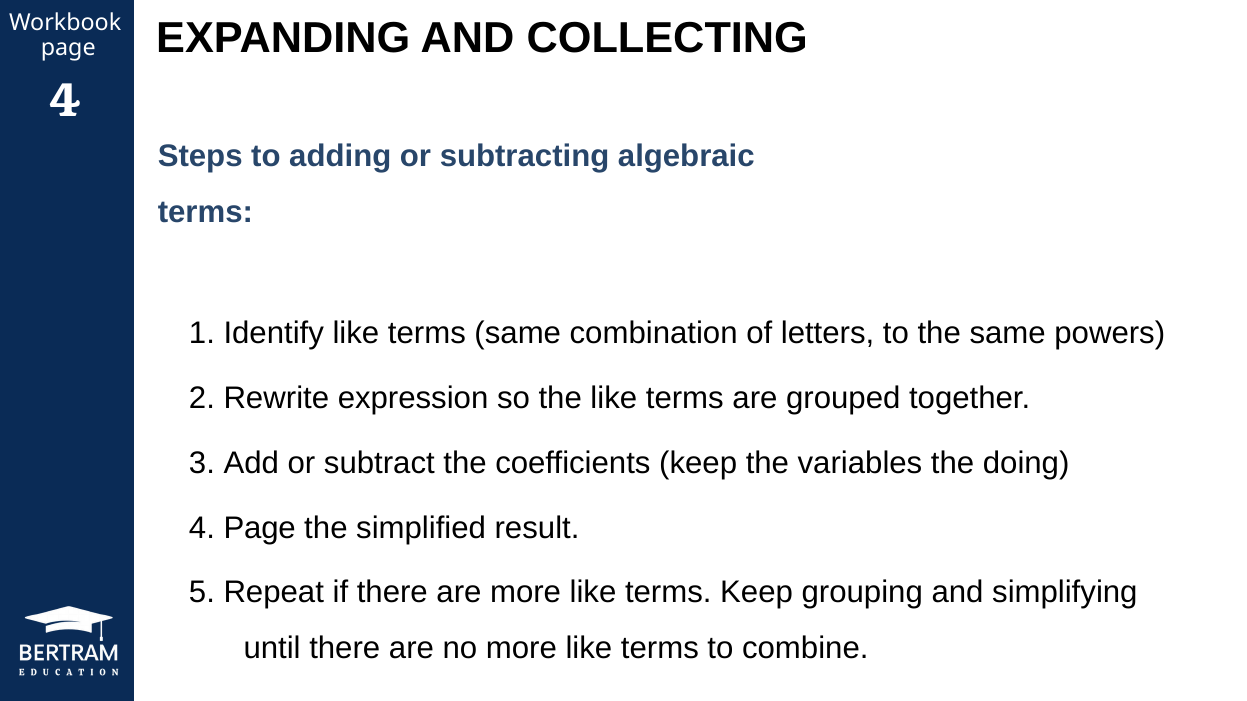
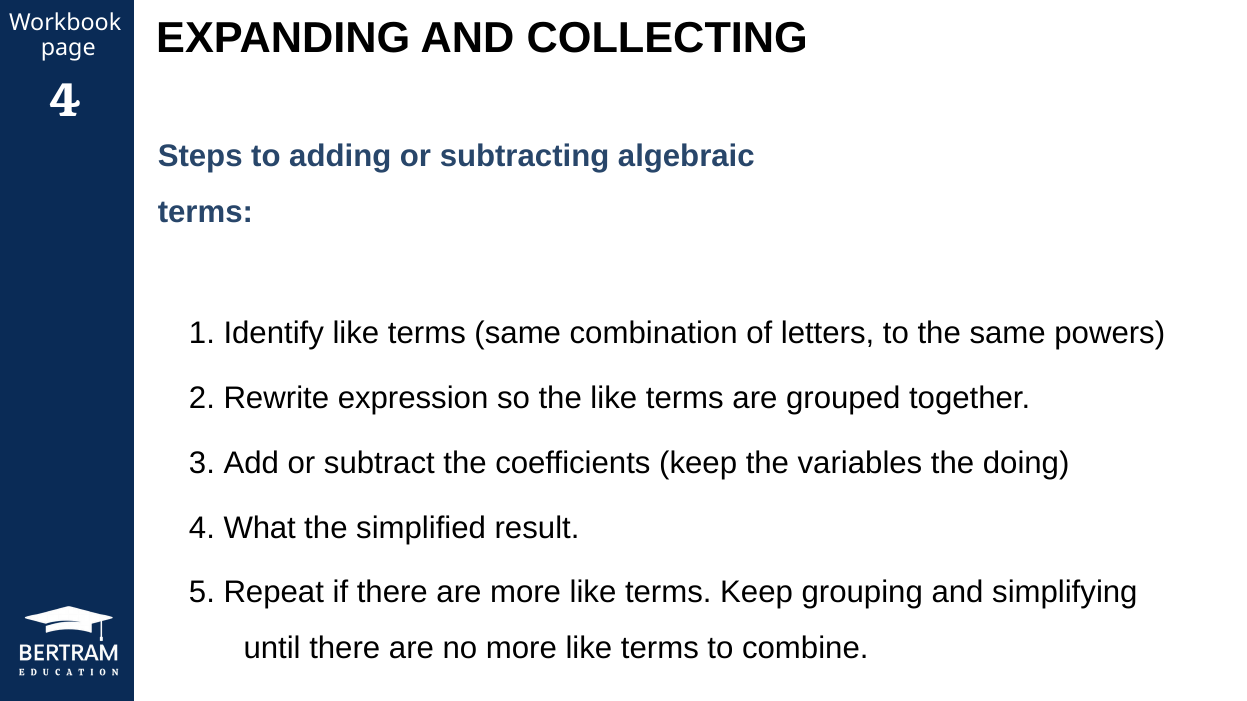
4 Page: Page -> What (260, 528)
